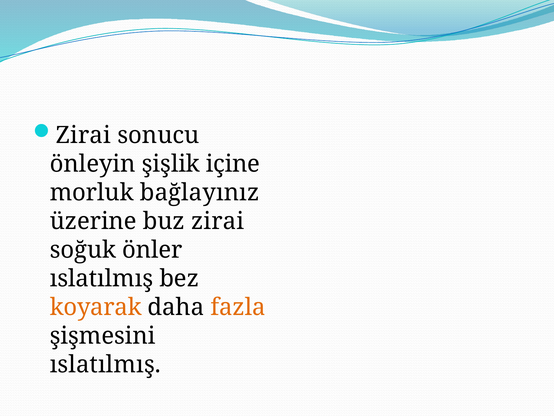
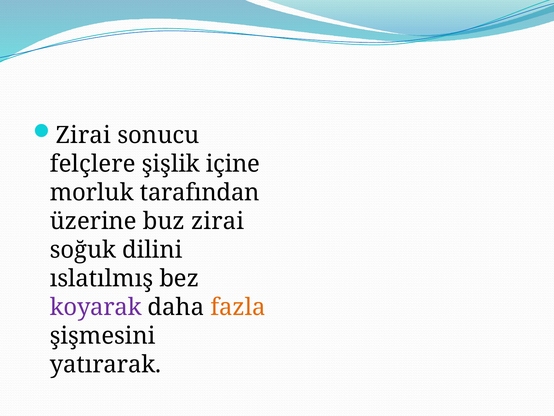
önleyin: önleyin -> felçlere (93, 164)
bağlayınız: bağlayınız -> tarafından (200, 192)
önler: önler -> dilini (152, 250)
koyarak colour: orange -> purple (96, 307)
ıslatılmış: ıslatılmış -> yatırarak (105, 364)
